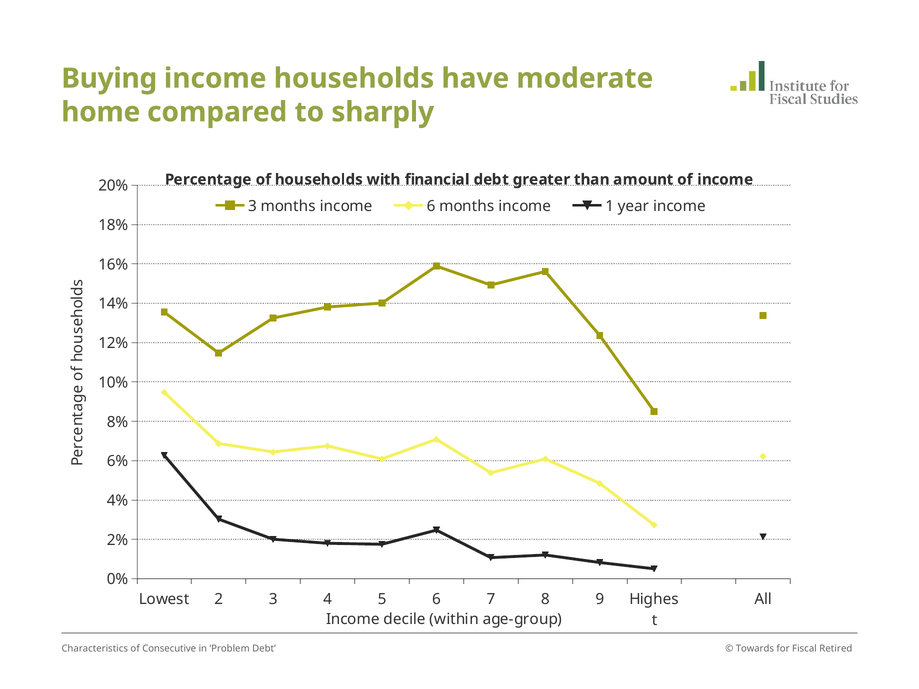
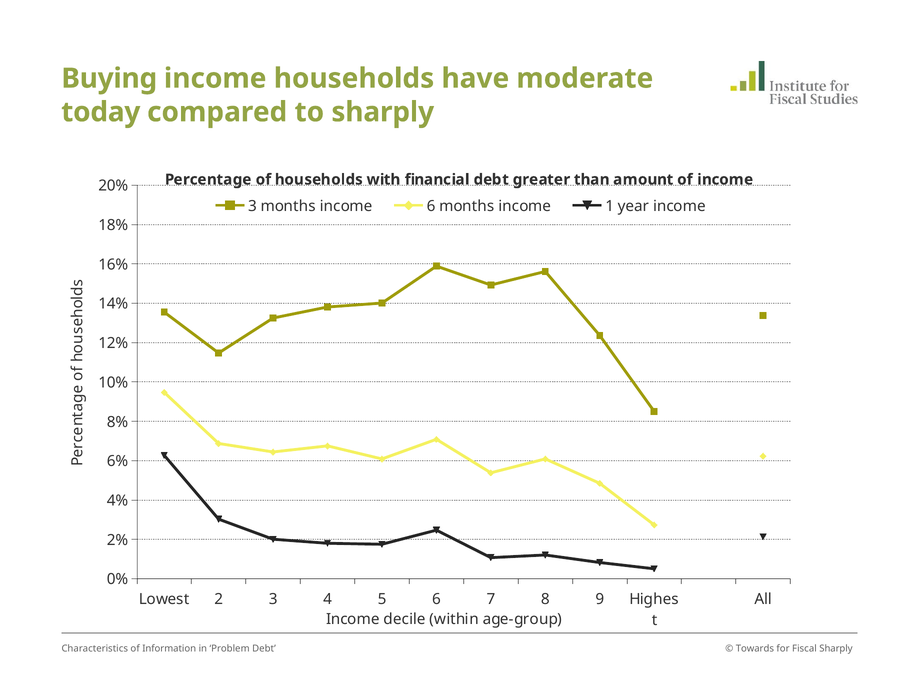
home: home -> today (101, 112)
Consecutive: Consecutive -> Information (169, 649)
Fiscal Retired: Retired -> Sharply (836, 649)
